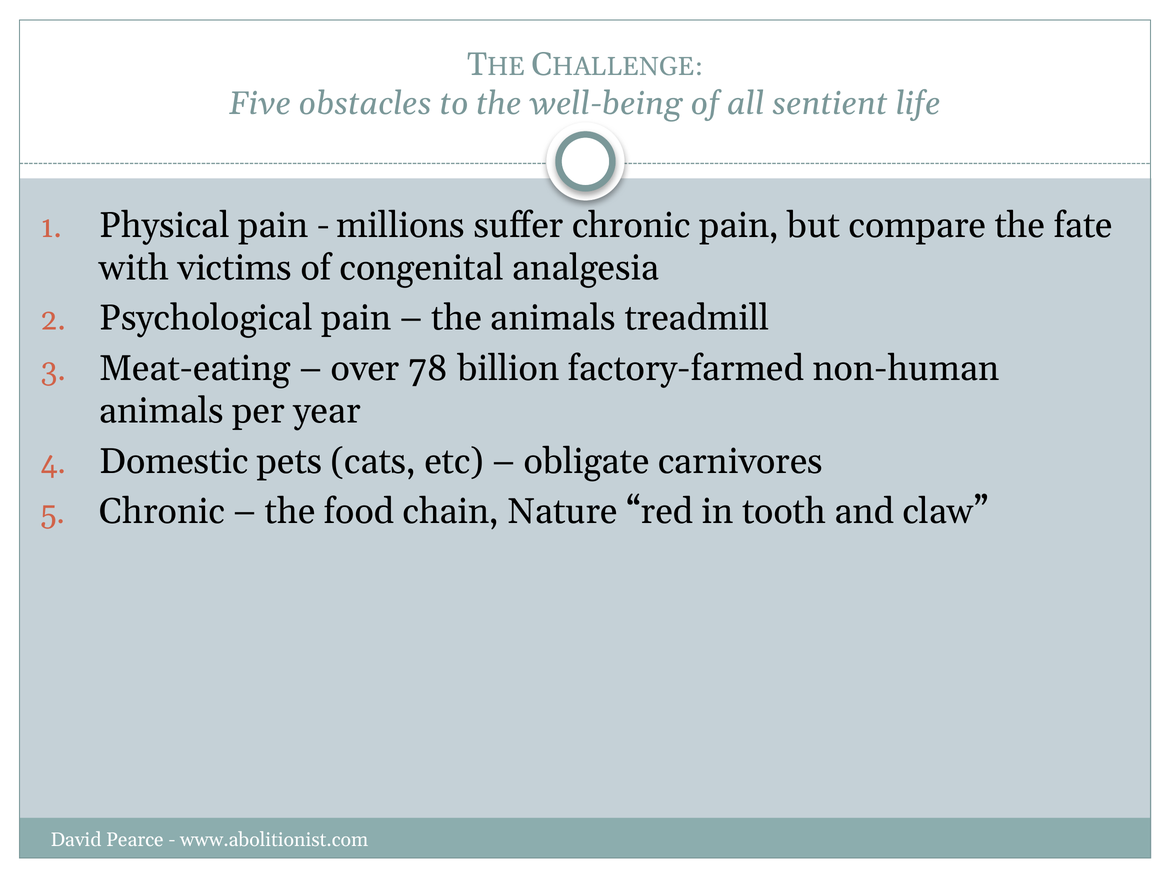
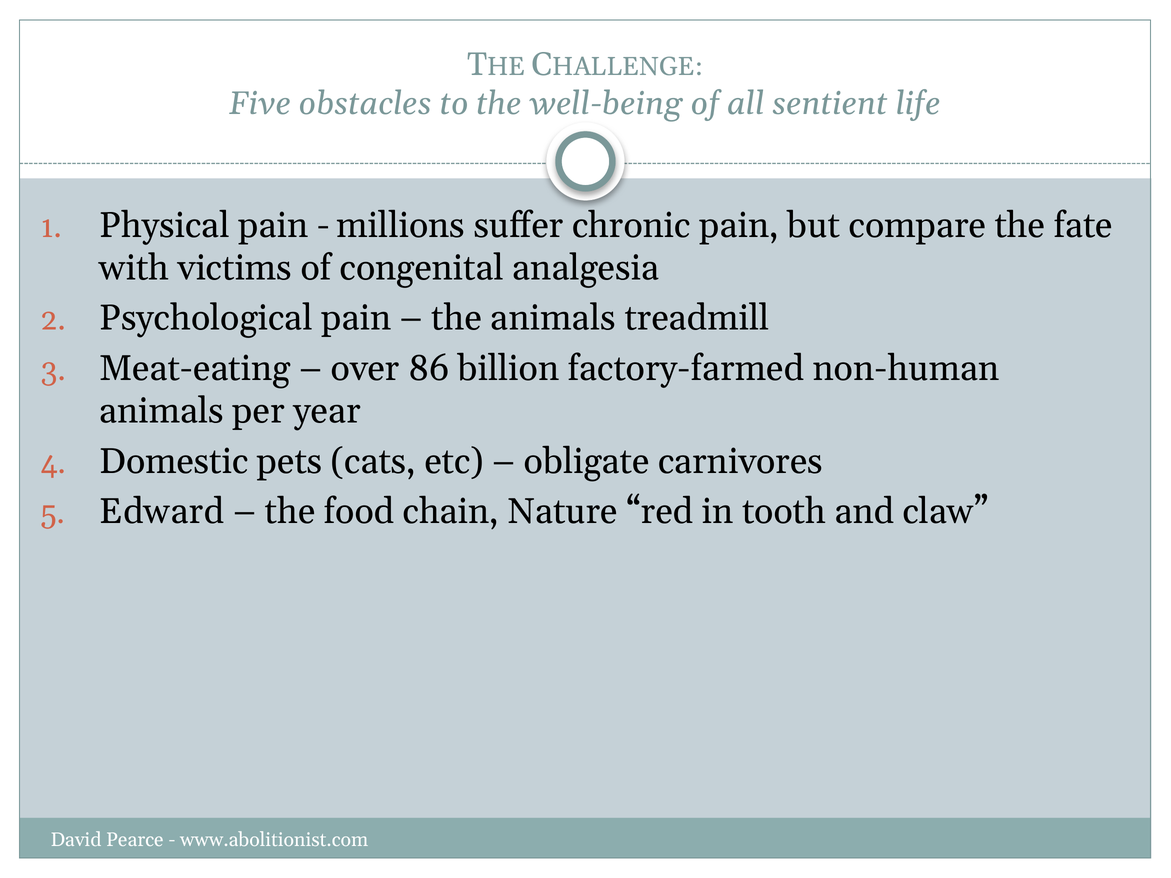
78: 78 -> 86 (429, 368)
Chronic: Chronic -> Edward (162, 511)
